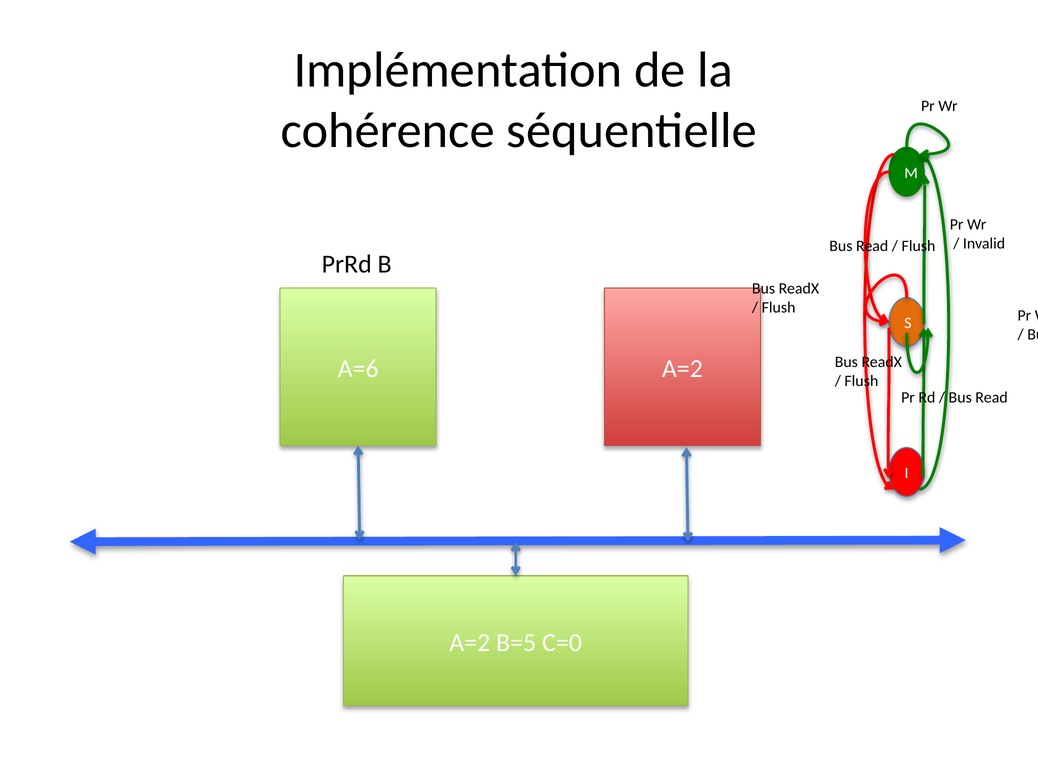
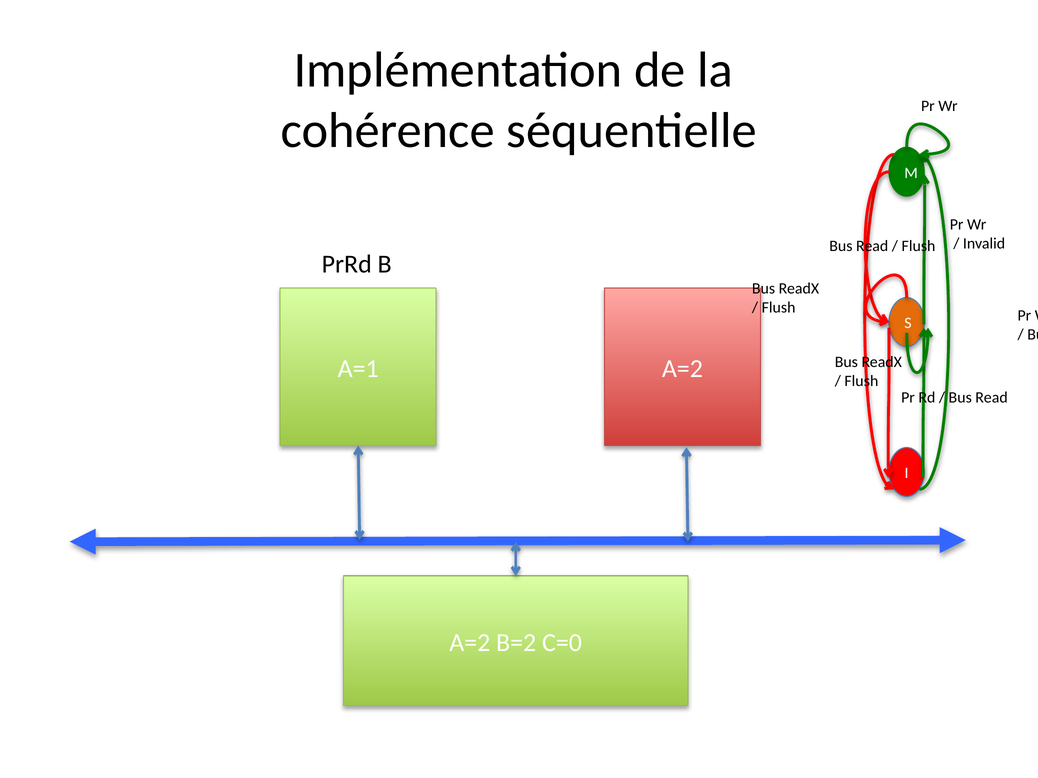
A=6: A=6 -> A=1 (358, 369)
B=5: B=5 -> B=2 (516, 643)
